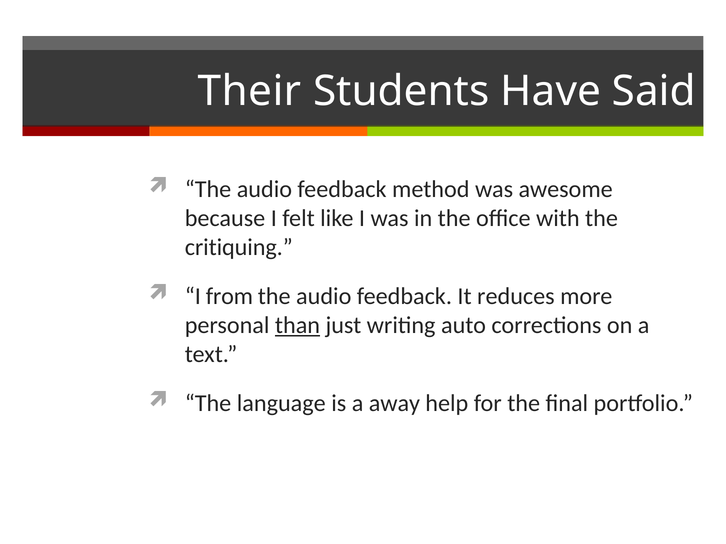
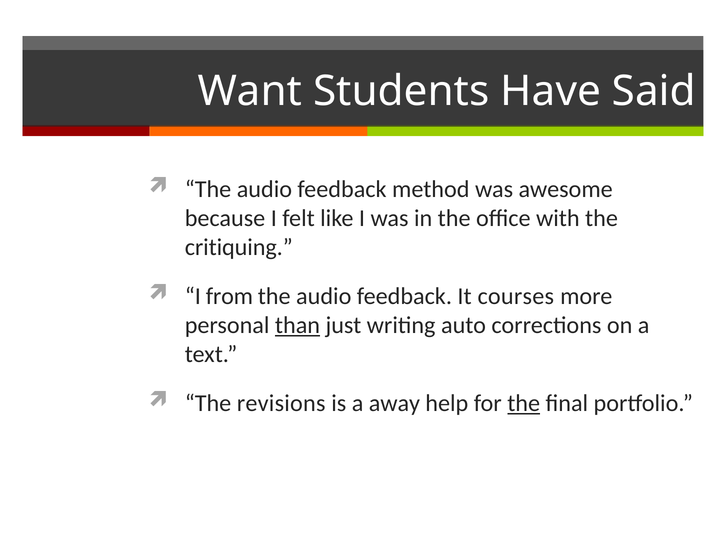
Their: Their -> Want (250, 91)
reduces: reduces -> courses (516, 297)
language: language -> revisions (281, 404)
the underline: none -> present (524, 404)
